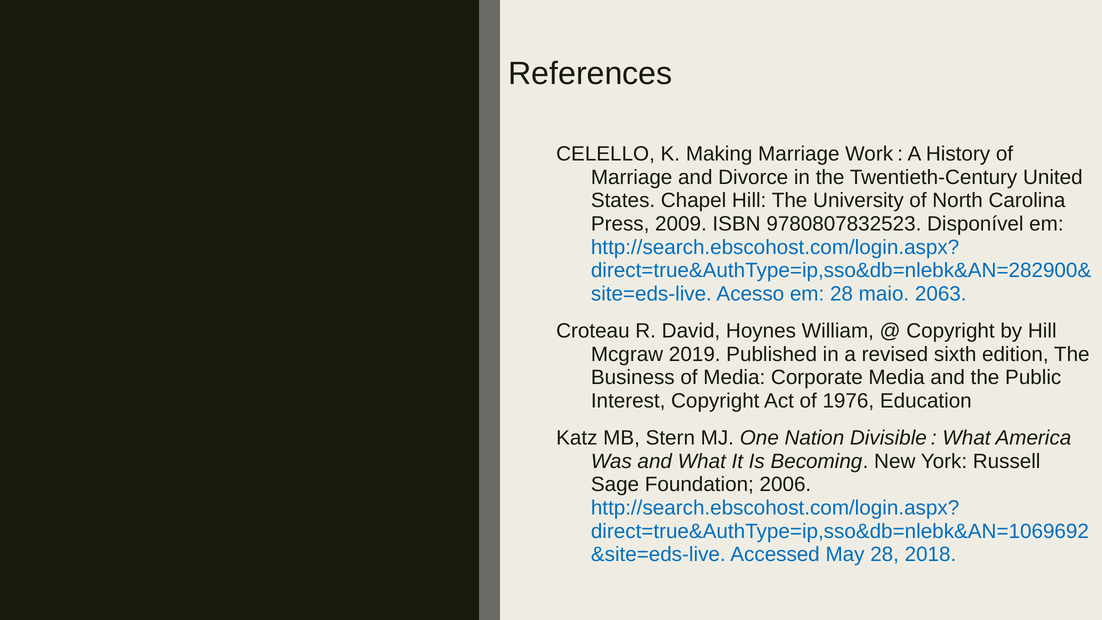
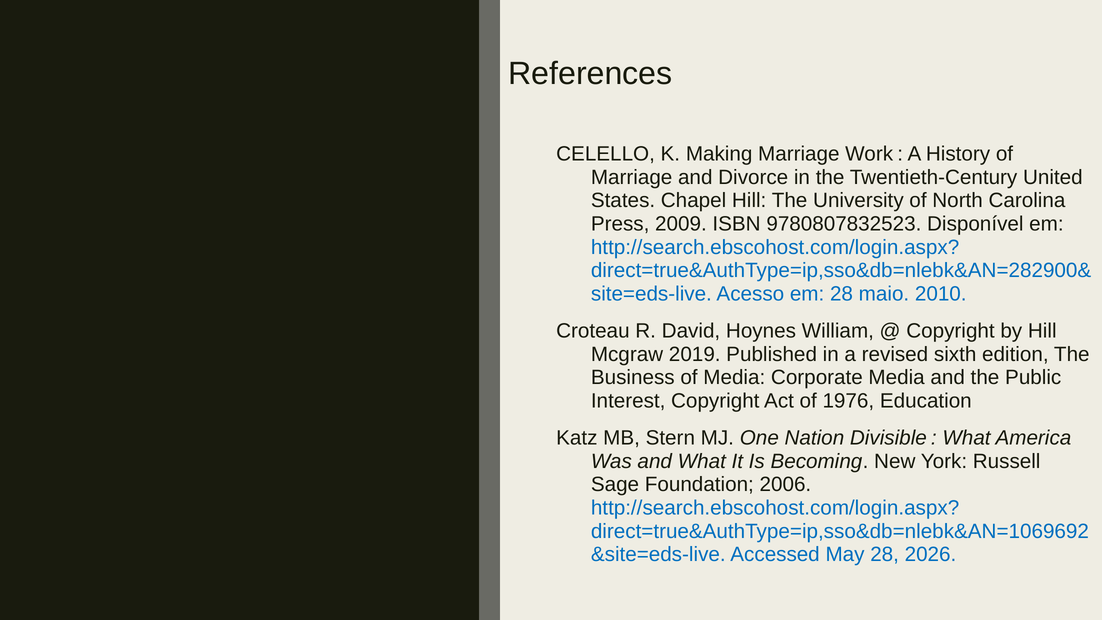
2063: 2063 -> 2010 (941, 294)
2018: 2018 -> 2026 (930, 554)
